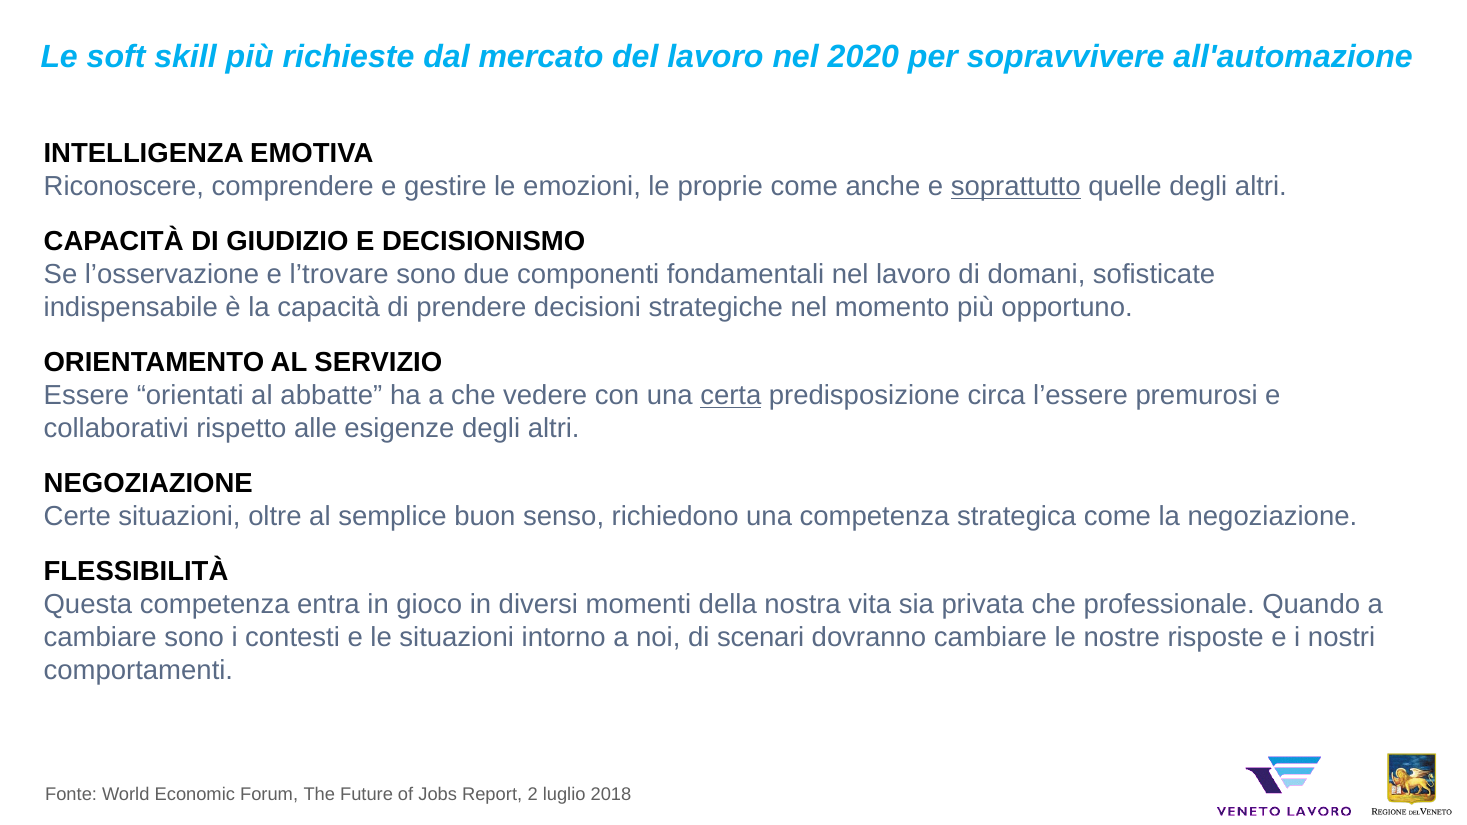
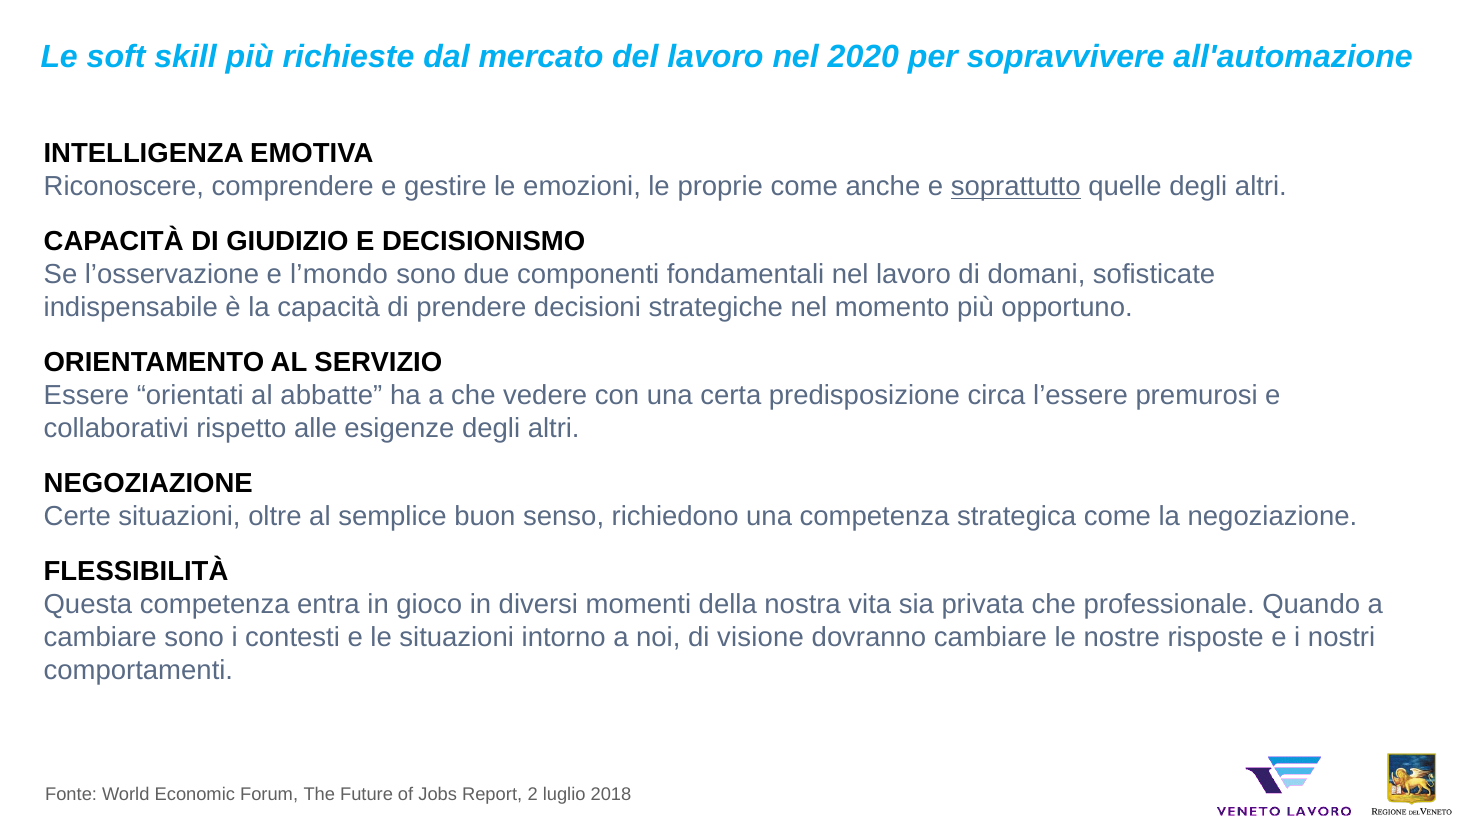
l’trovare: l’trovare -> l’mondo (339, 275)
certa underline: present -> none (731, 396)
scenari: scenari -> visione (760, 638)
